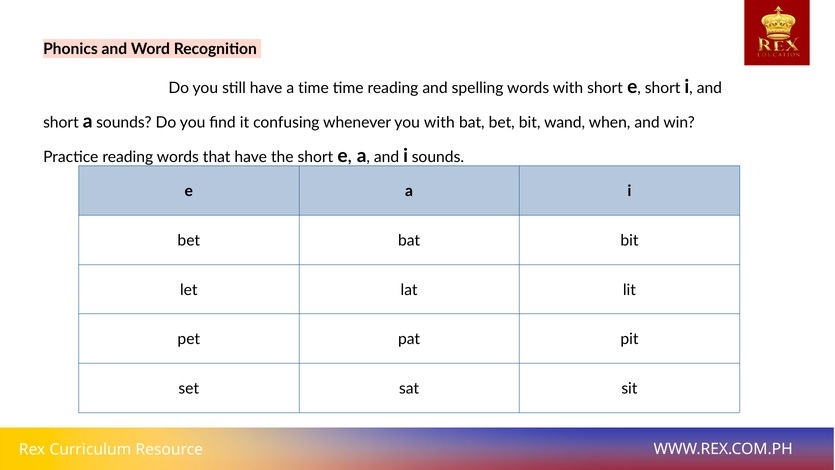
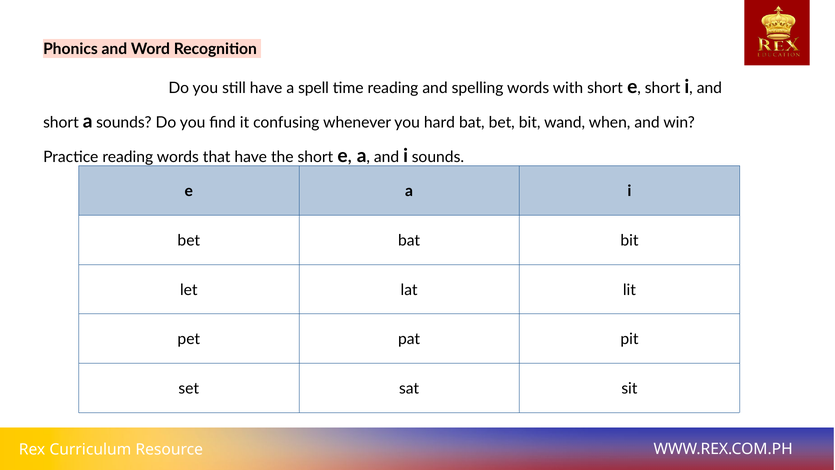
a time: time -> spell (314, 88)
you with: with -> hard (439, 123)
